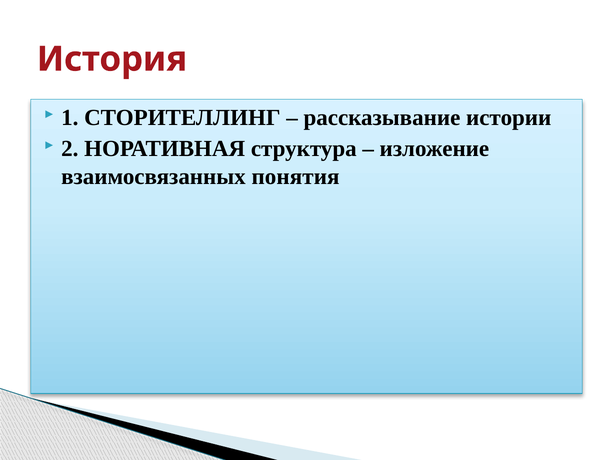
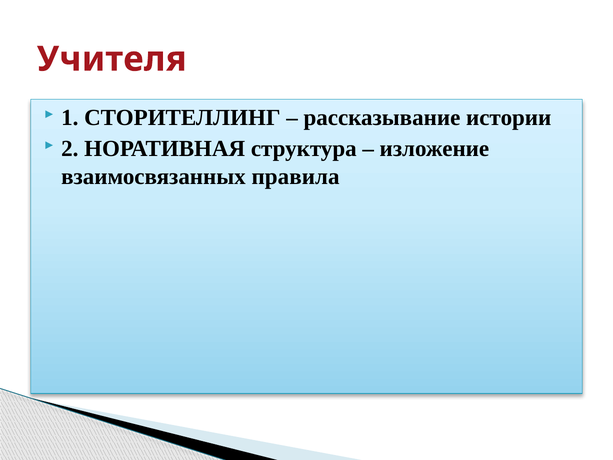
История: История -> Учителя (112, 59)
понятия: понятия -> правила (296, 176)
